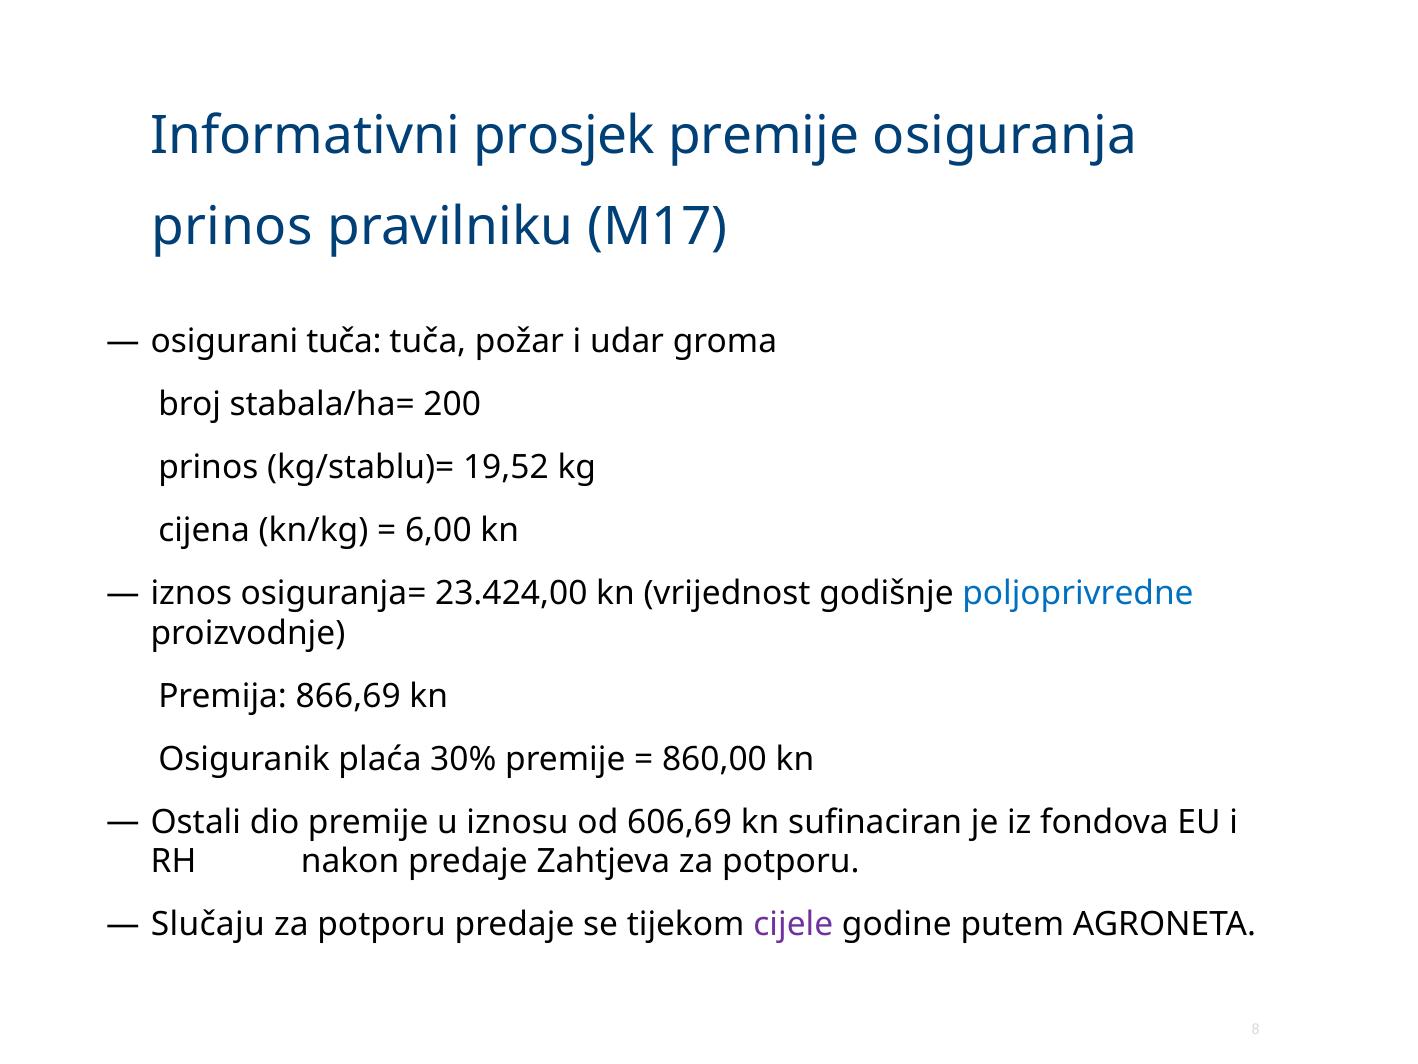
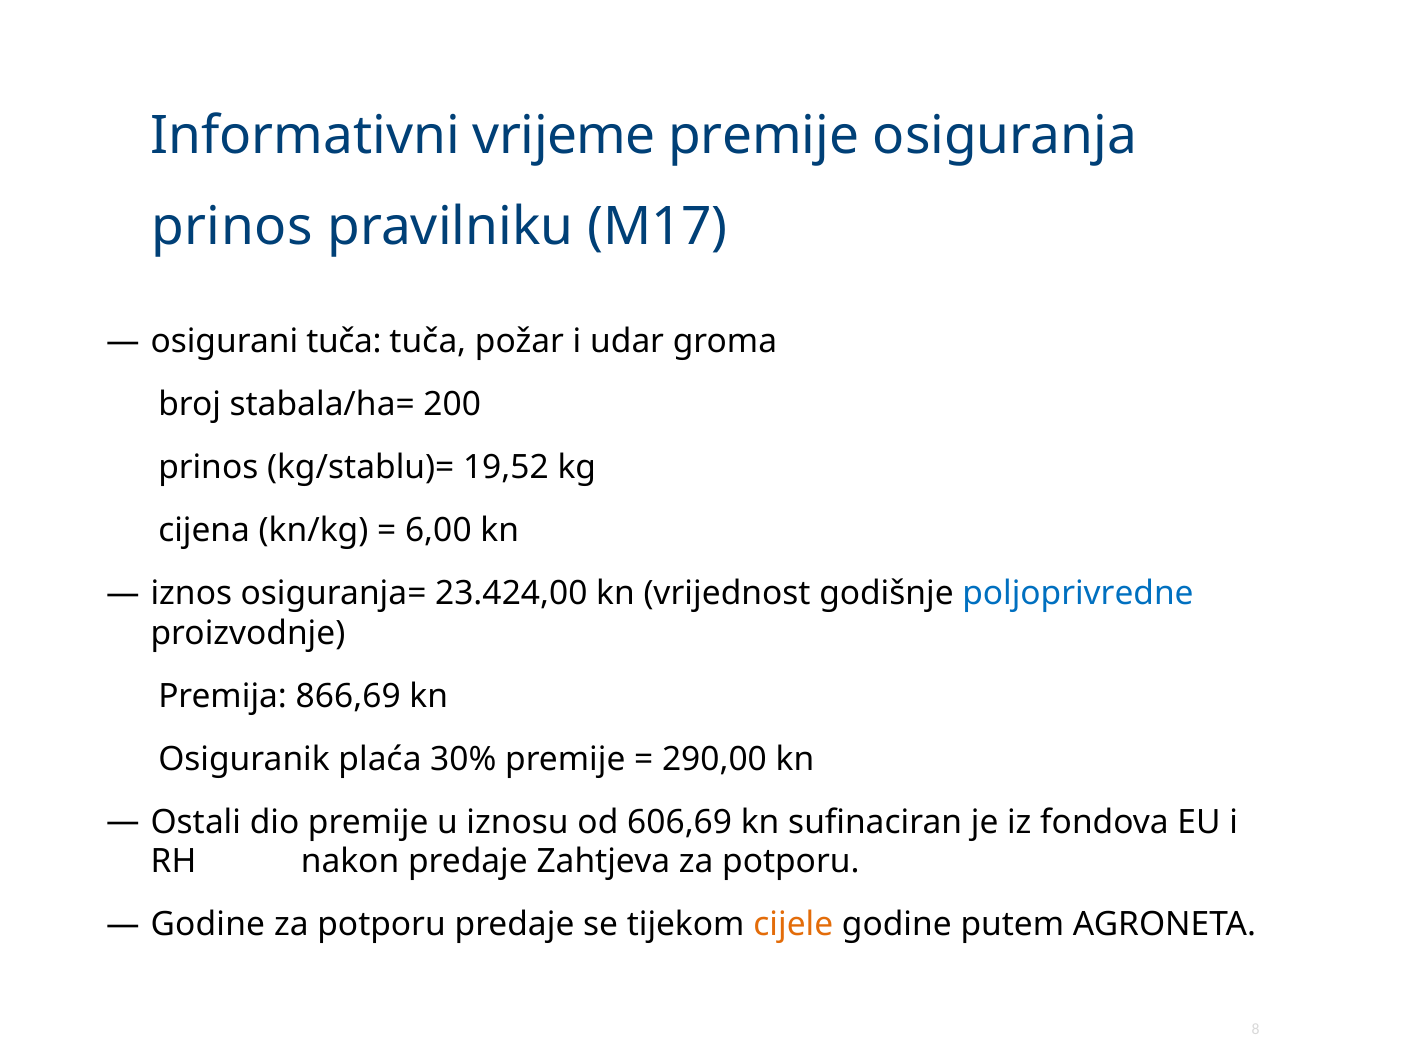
prosjek: prosjek -> vrijeme (564, 136)
860,00: 860,00 -> 290,00 (714, 759)
Slučaju: Slučaju -> Godine (208, 924)
cijele colour: purple -> orange (793, 924)
